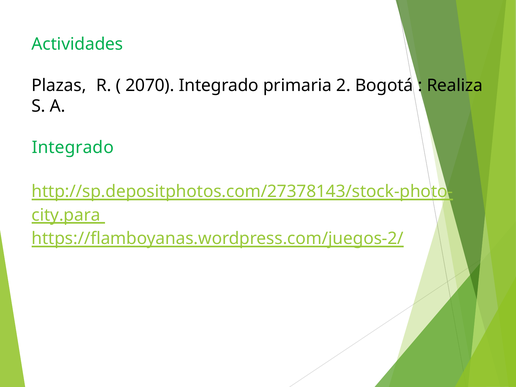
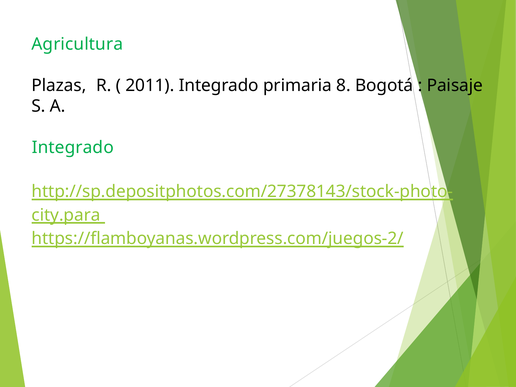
Actividades: Actividades -> Agricultura (77, 44)
2070: 2070 -> 2011 (150, 85)
2: 2 -> 8 (343, 85)
Realiza: Realiza -> Paisaje (455, 85)
